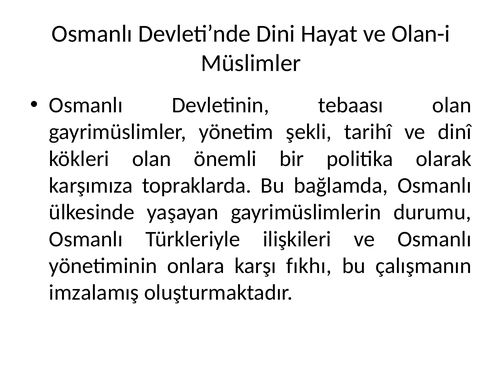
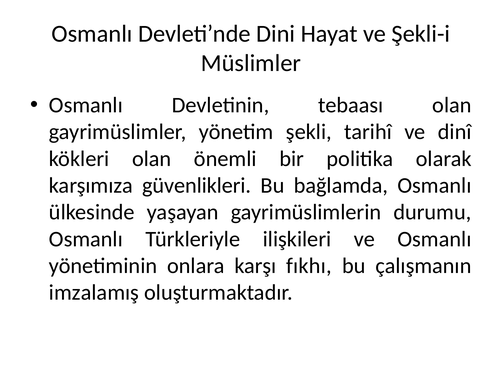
Olan-i: Olan-i -> Şekli-i (421, 34)
topraklarda: topraklarda -> güvenlikleri (197, 186)
